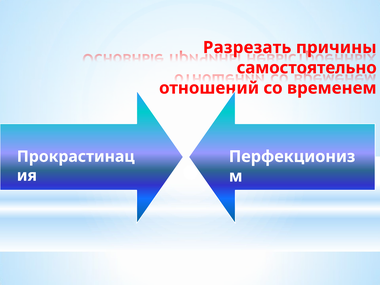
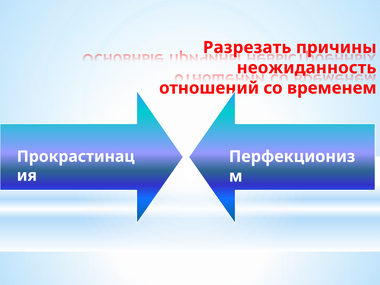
самостоятельно: самостоятельно -> неожиданность (307, 68)
